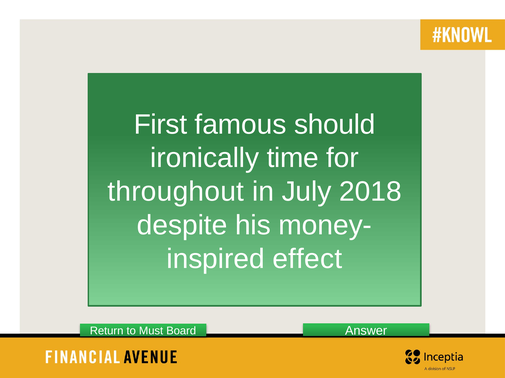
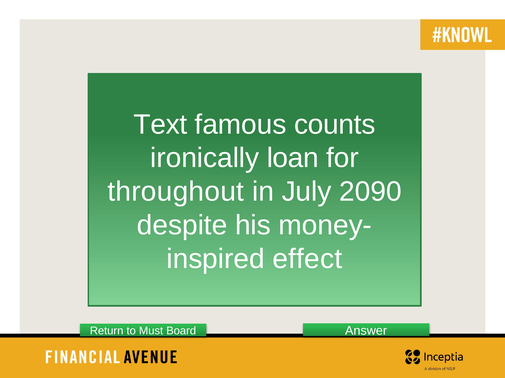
First: First -> Text (160, 125)
should: should -> counts (335, 125)
time: time -> loan (293, 158)
2018: 2018 -> 2090 (370, 192)
